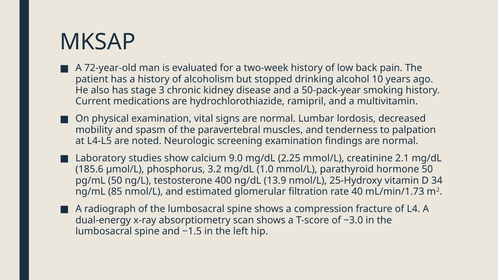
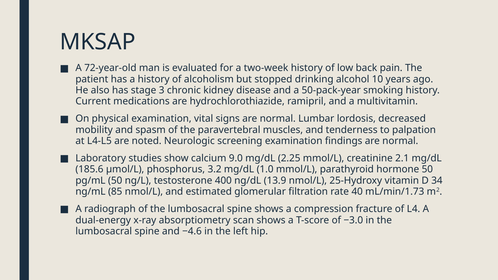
−1.5: −1.5 -> −4.6 (192, 231)
